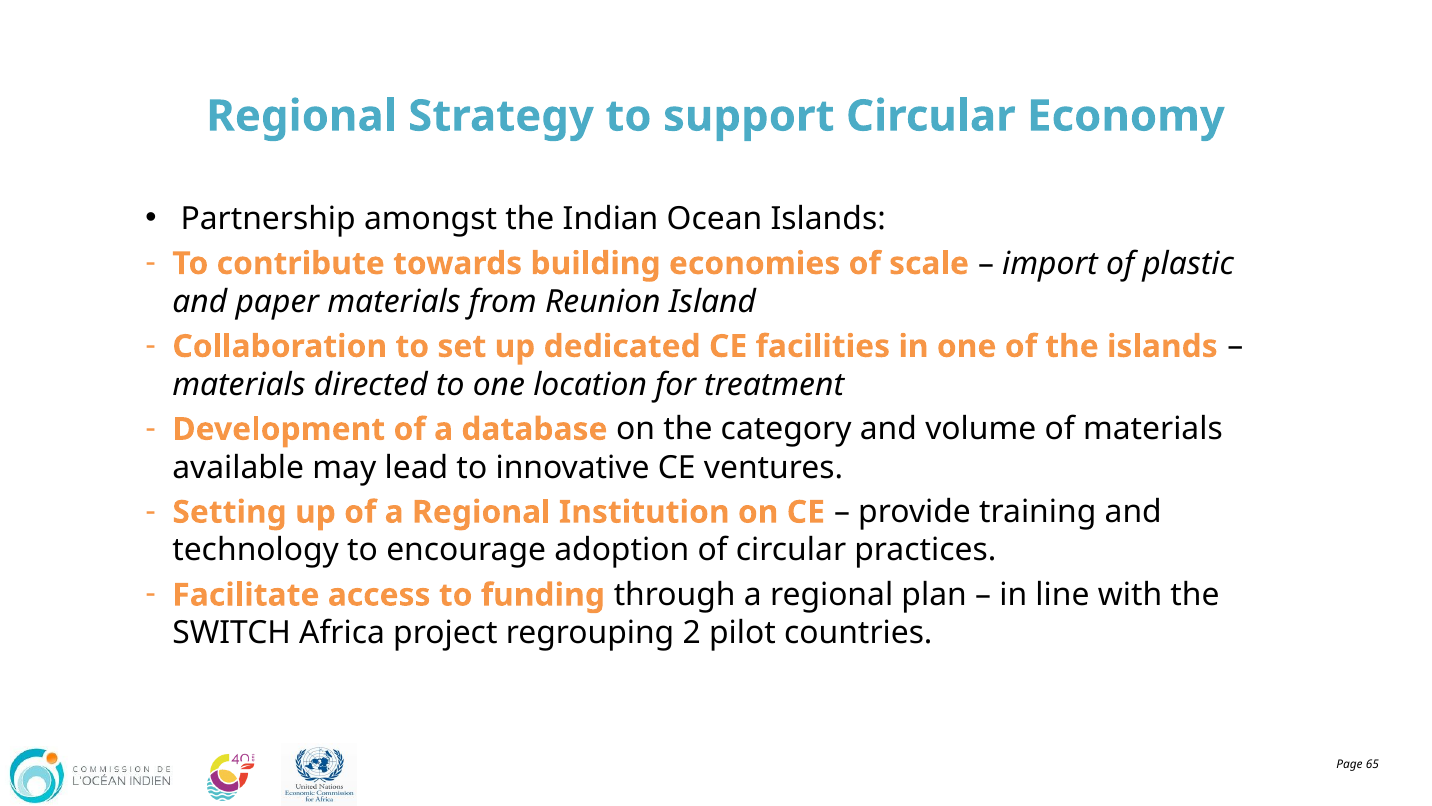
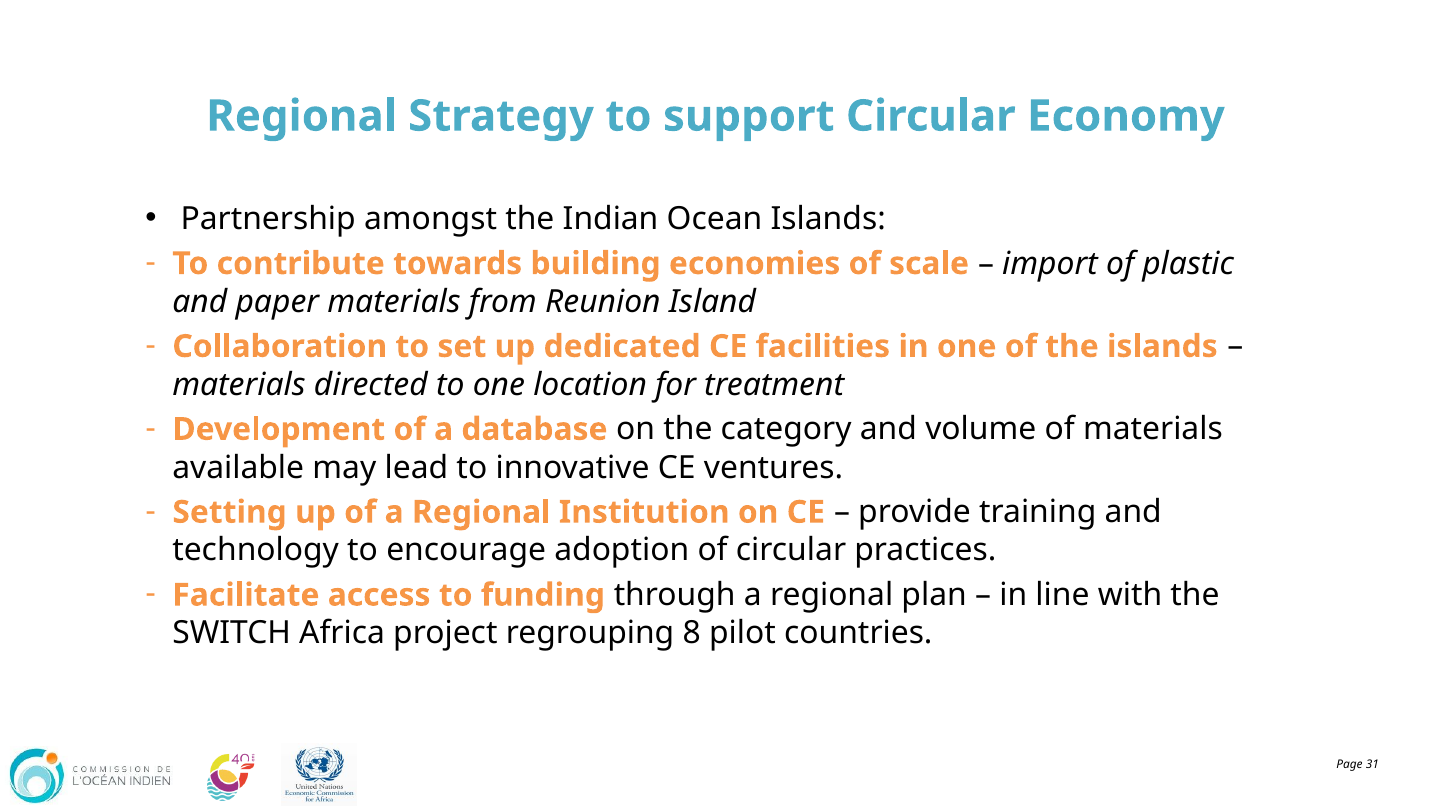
2: 2 -> 8 (692, 633)
65: 65 -> 31 (1372, 764)
